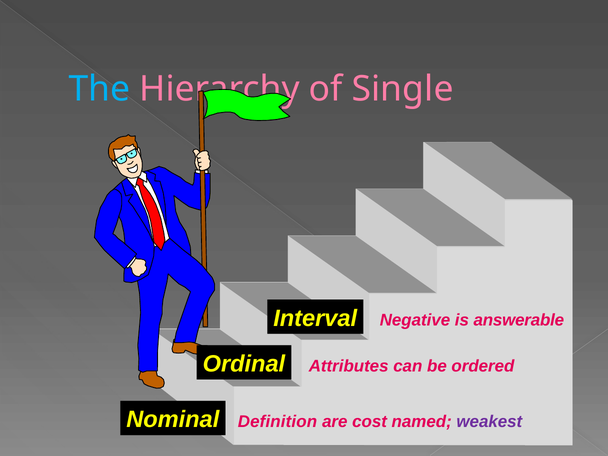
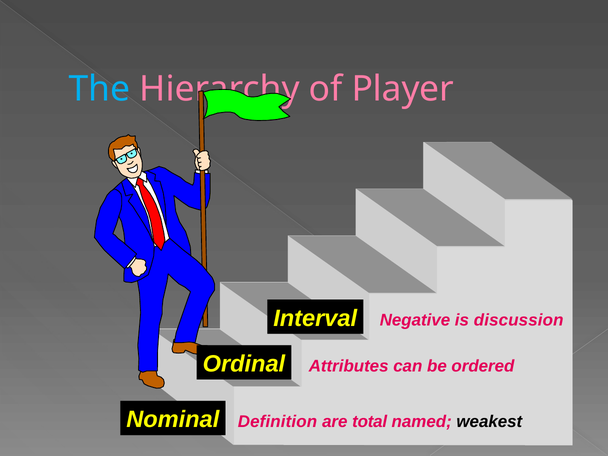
Single: Single -> Player (403, 89)
answerable: answerable -> discussion (519, 320)
cost: cost -> total (370, 422)
weakest colour: purple -> black (489, 422)
